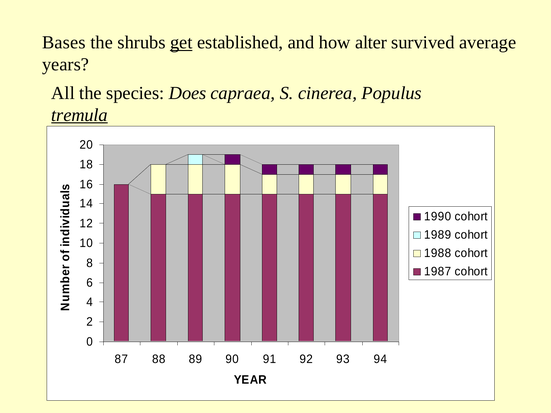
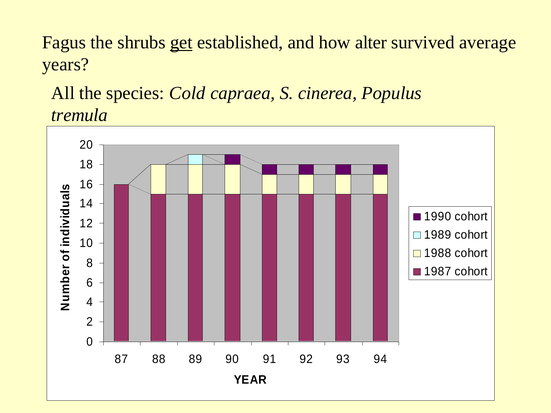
Bases: Bases -> Fagus (64, 43)
Does: Does -> Cold (187, 93)
tremula underline: present -> none (80, 115)
